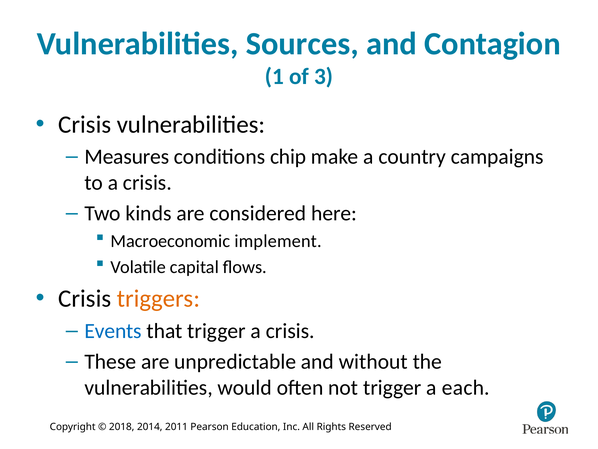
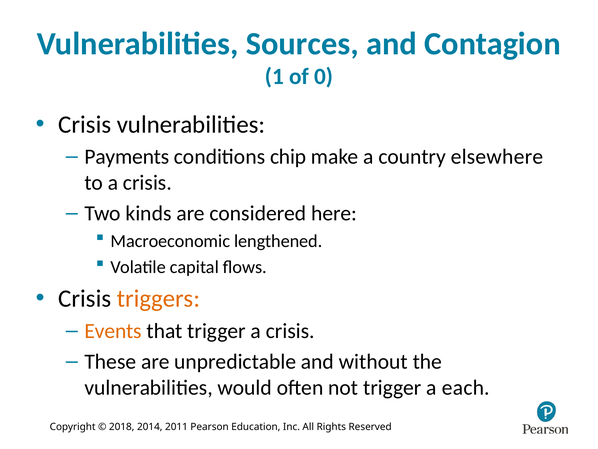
3: 3 -> 0 (324, 76)
Measures: Measures -> Payments (127, 157)
campaigns: campaigns -> elsewhere (497, 157)
implement: implement -> lengthened (278, 241)
Events colour: blue -> orange (113, 331)
